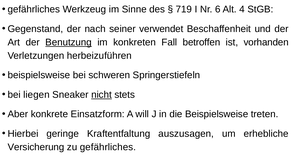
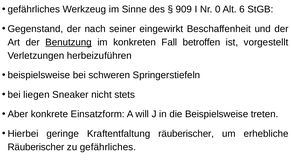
719: 719 -> 909 (184, 9)
6: 6 -> 0 (218, 9)
4: 4 -> 6 (242, 9)
verwendet: verwendet -> eingewirkt (161, 29)
vorhanden: vorhanden -> vorgestellt (266, 42)
nicht underline: present -> none (101, 94)
Kraftentfaltung auszusagen: auszusagen -> räuberischer (186, 133)
Versicherung: Versicherung -> Räuberischer (36, 147)
